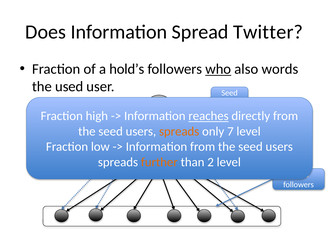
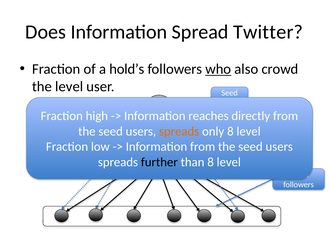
words: words -> crowd (280, 69)
the used: used -> level (69, 87)
reaches underline: present -> none (209, 116)
only 7: 7 -> 8 (230, 131)
further colour: orange -> black (159, 162)
than 2: 2 -> 8 (211, 162)
